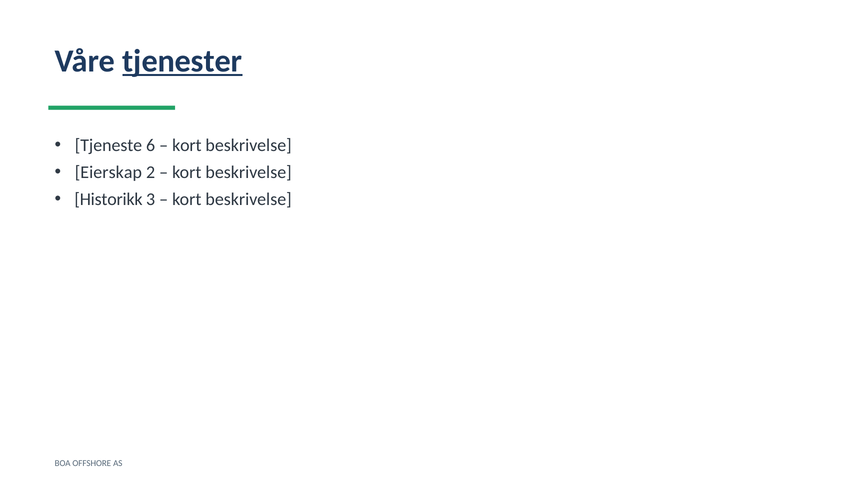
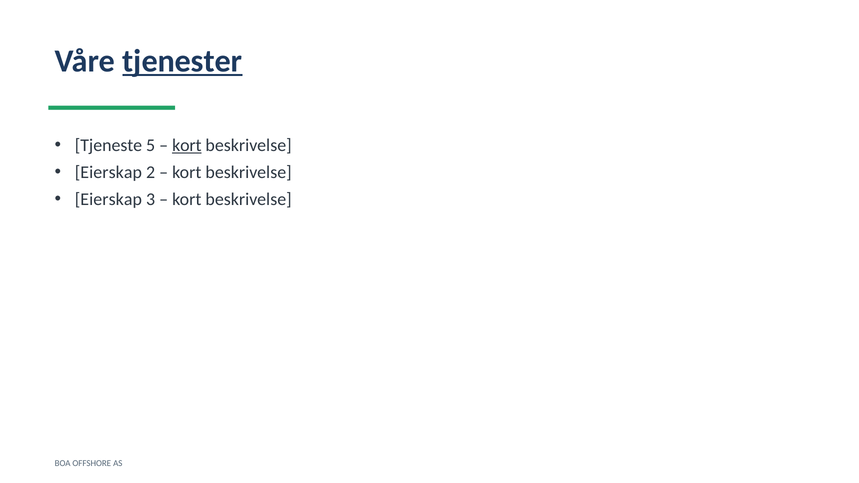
6: 6 -> 5 (151, 145)
kort underline: none -> present (187, 145)
Historikk: Historikk -> Eierskap (108, 199)
